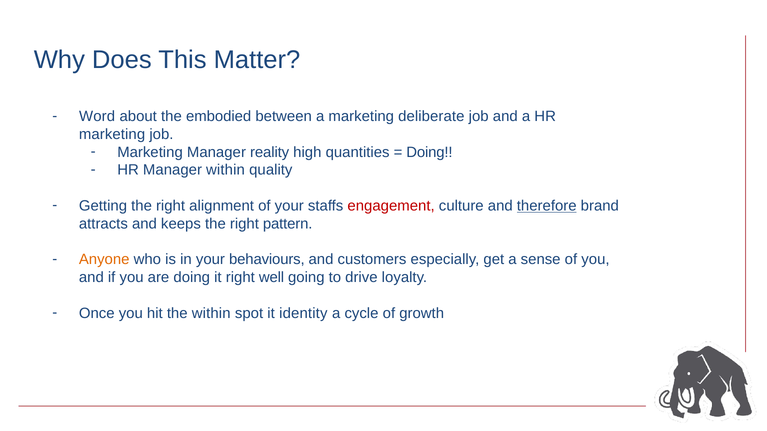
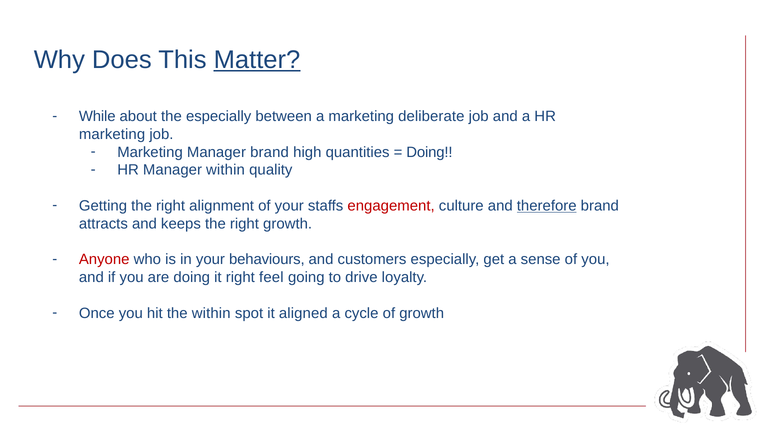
Matter underline: none -> present (257, 60)
Word: Word -> While (97, 116)
the embodied: embodied -> especially (219, 116)
Manager reality: reality -> brand (269, 152)
right pattern: pattern -> growth (288, 224)
Anyone colour: orange -> red (104, 260)
well: well -> feel (271, 278)
identity: identity -> aligned (303, 313)
